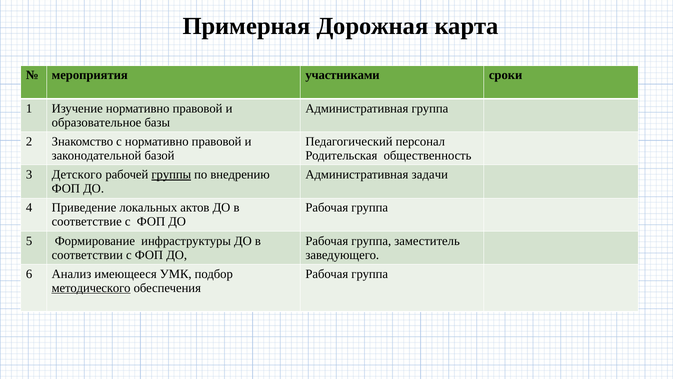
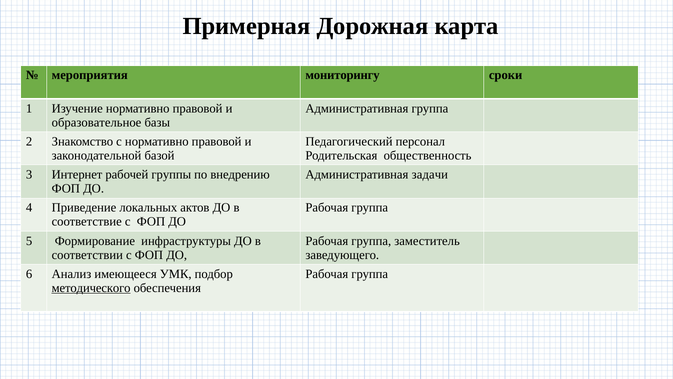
участниками: участниками -> мониторингу (343, 75)
Детского: Детского -> Интернет (77, 174)
группы underline: present -> none (171, 174)
